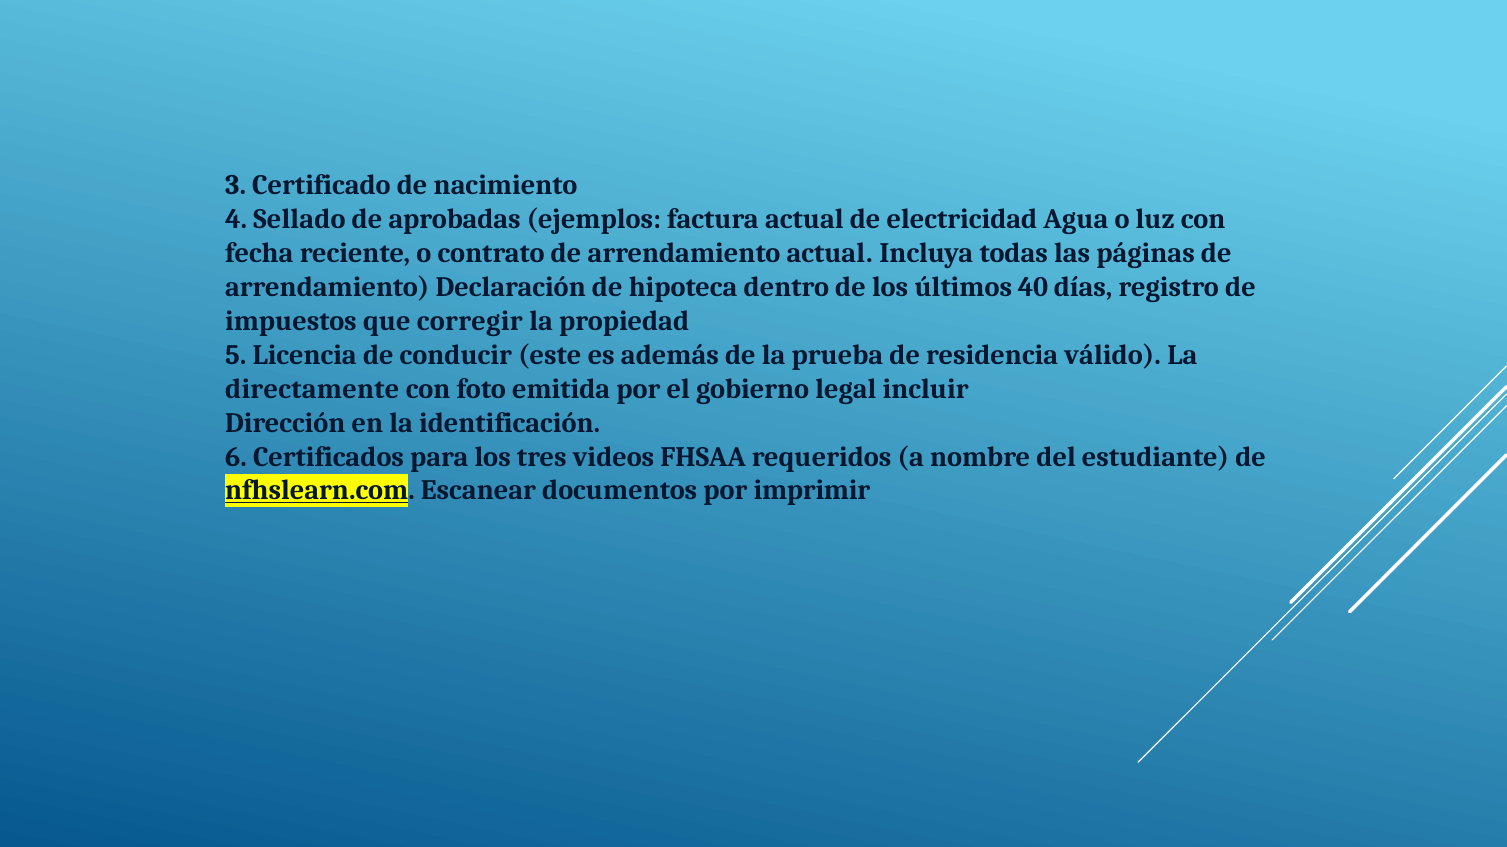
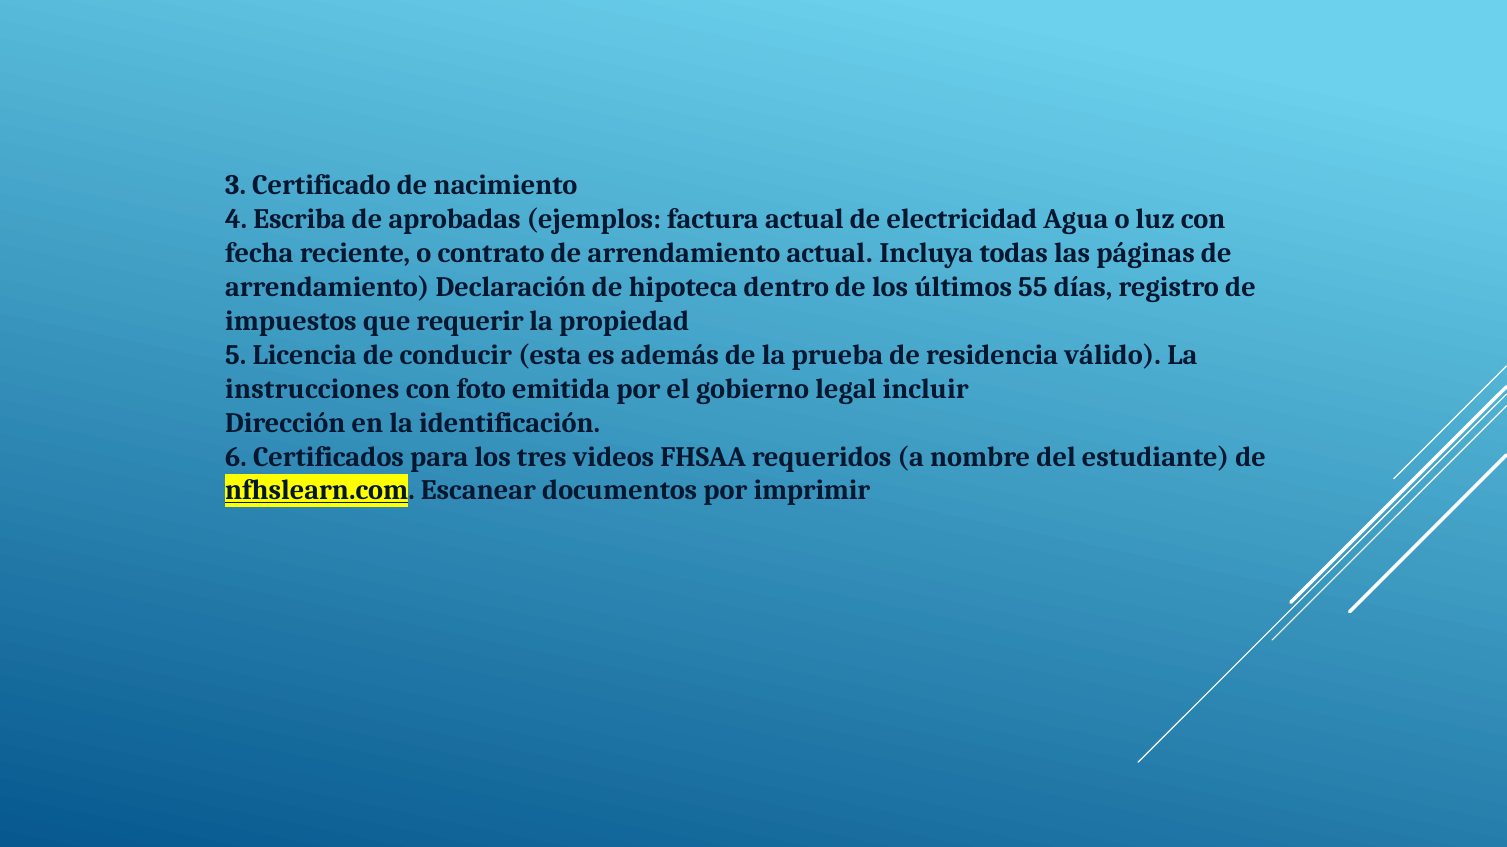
Sellado: Sellado -> Escriba (300, 220)
40: 40 -> 55 (1033, 288)
corregir: corregir -> requerir (470, 321)
este: este -> esta (550, 355)
directamente: directamente -> instrucciones (312, 389)
